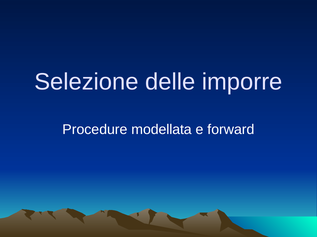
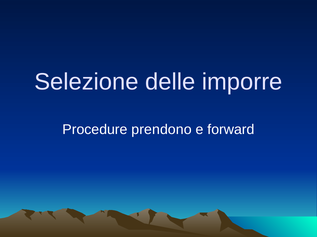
modellata: modellata -> prendono (162, 130)
